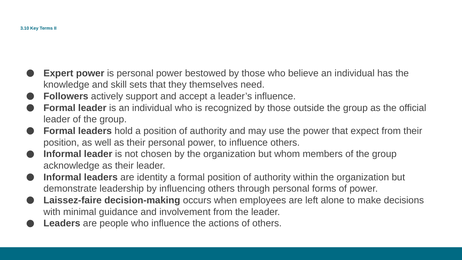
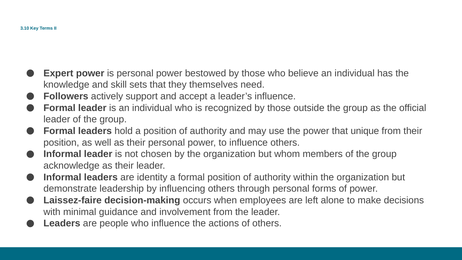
expect: expect -> unique (365, 131)
